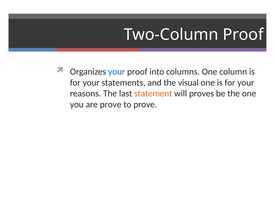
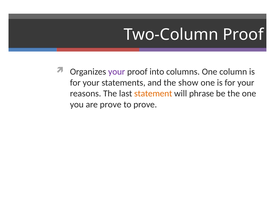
your colour: blue -> purple (117, 72)
visual: visual -> show (188, 83)
proves: proves -> phrase (202, 94)
